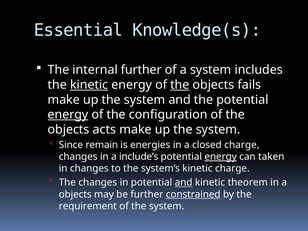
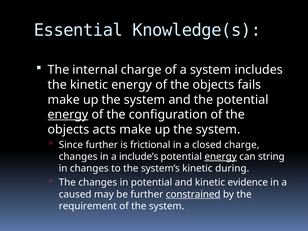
internal further: further -> charge (141, 70)
kinetic underline: present -> none (89, 85)
the underline: present -> none (180, 85)
Since remain: remain -> further (102, 145)
energies: energies -> frictional (150, 145)
taken: taken -> string (271, 157)
kinetic charge: charge -> during (232, 168)
and underline: present -> none (184, 182)
theorem: theorem -> evidence (248, 182)
objects: objects -> caused (75, 194)
